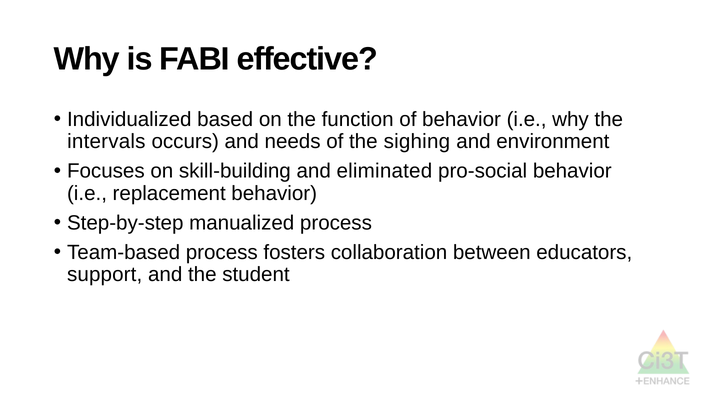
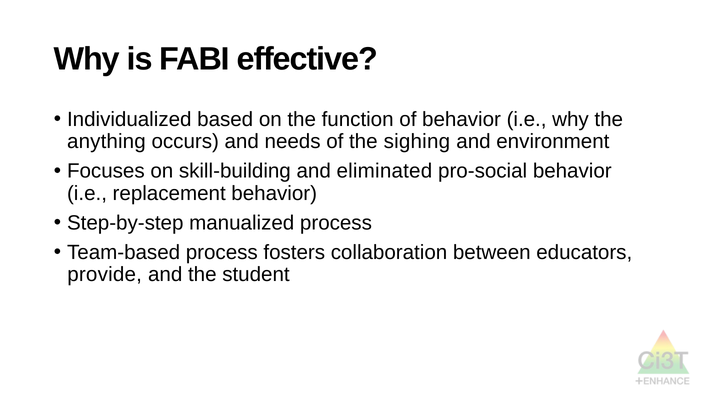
intervals: intervals -> anything (106, 142)
support: support -> provide (105, 275)
